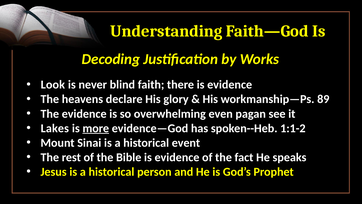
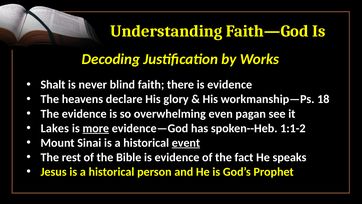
Look: Look -> Shalt (53, 85)
89: 89 -> 18 (323, 99)
event underline: none -> present (186, 143)
